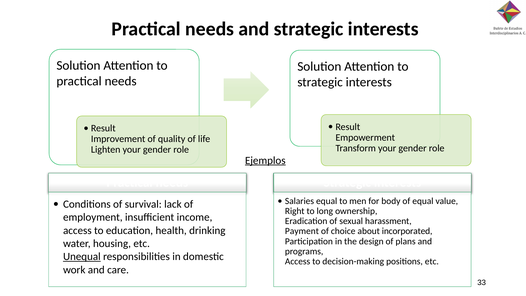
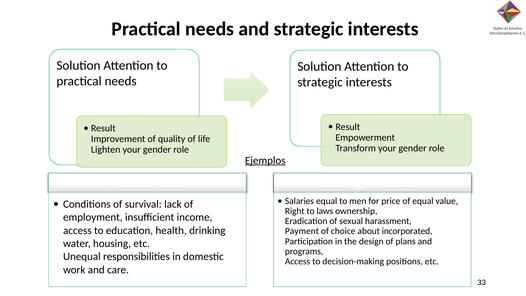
body: body -> price (391, 201)
long: long -> laws (325, 211)
Unequal underline: present -> none (82, 257)
